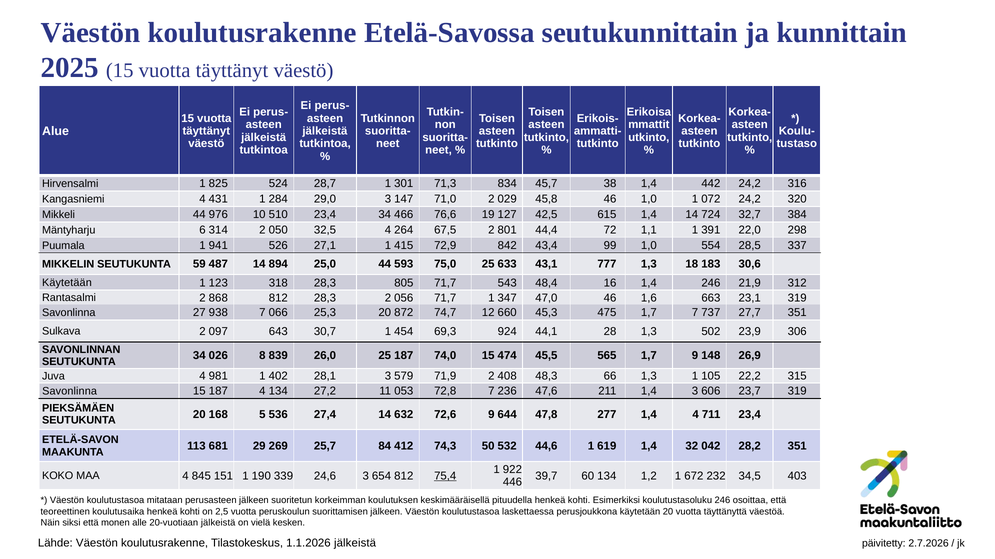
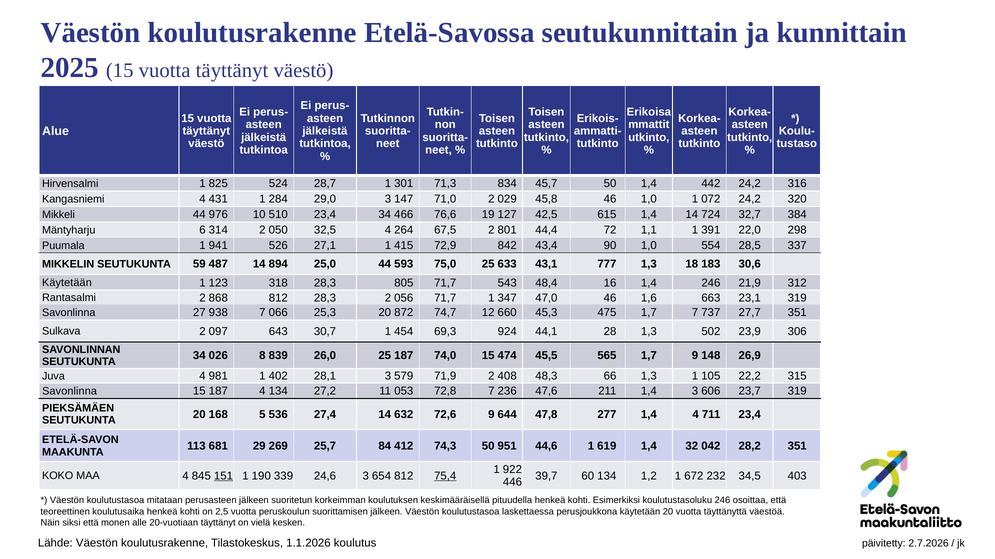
45,7 38: 38 -> 50 (610, 184)
99: 99 -> 90 (610, 246)
532: 532 -> 951 (507, 446)
151 underline: none -> present (224, 476)
20-vuotiaan jälkeistä: jälkeistä -> täyttänyt (218, 523)
1.1.2026 jälkeistä: jälkeistä -> koulutus (355, 544)
